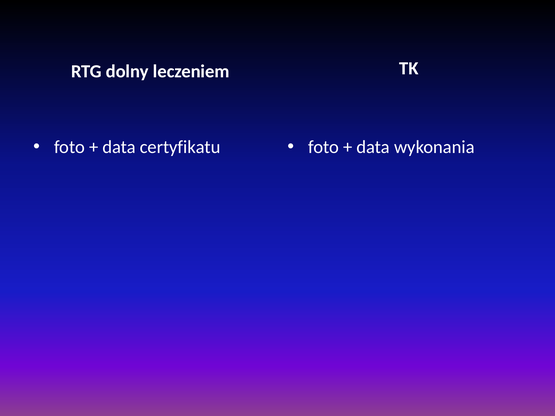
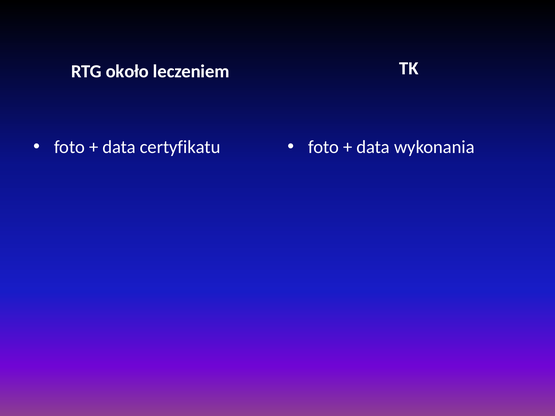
dolny: dolny -> około (127, 71)
